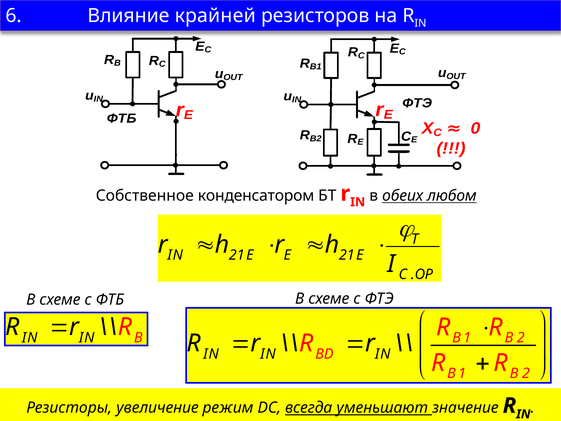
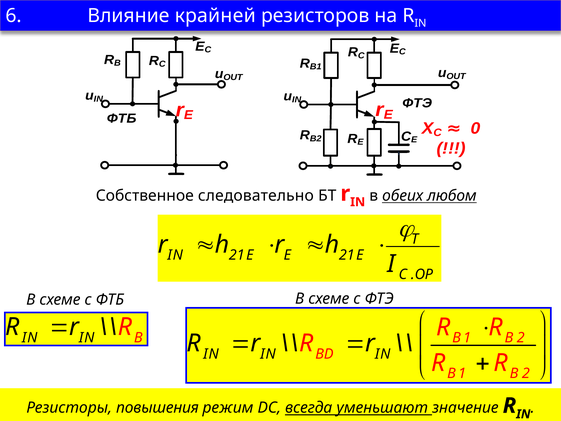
конденсатором: конденсатором -> следовательно (256, 195)
увеличение: увеличение -> повышения (157, 407)
